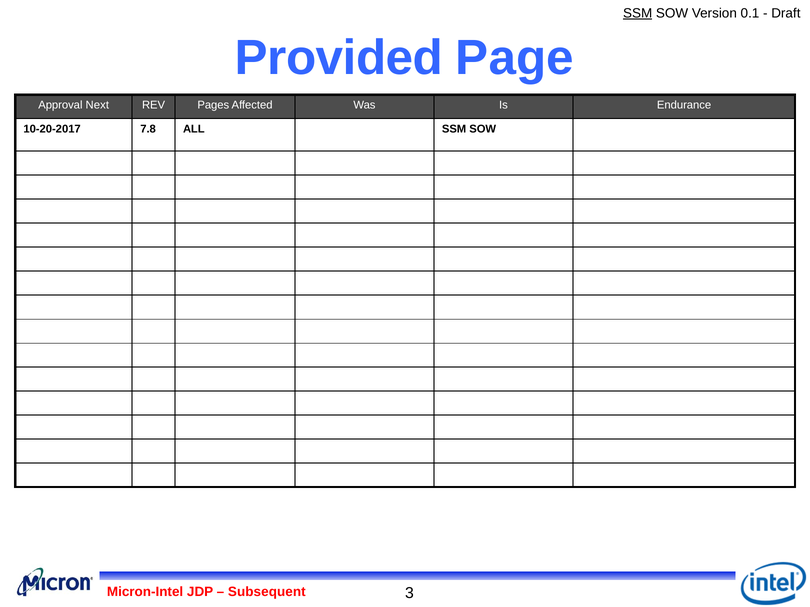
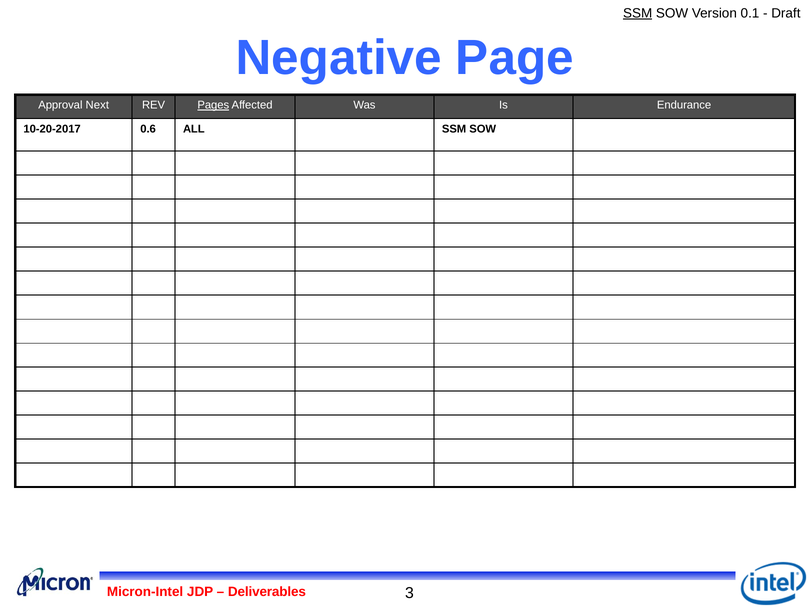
Provided: Provided -> Negative (339, 58)
Pages underline: none -> present (213, 105)
7.8: 7.8 -> 0.6 (148, 129)
Subsequent: Subsequent -> Deliverables (267, 592)
